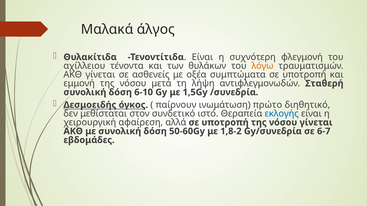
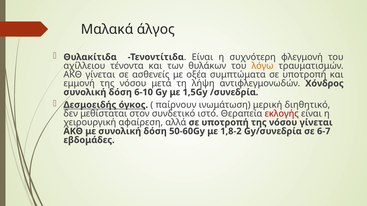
Σταθερή: Σταθερή -> Χόνδρος (324, 84)
πρώτο: πρώτο -> μερική (268, 105)
εκλογής colour: blue -> red (282, 114)
